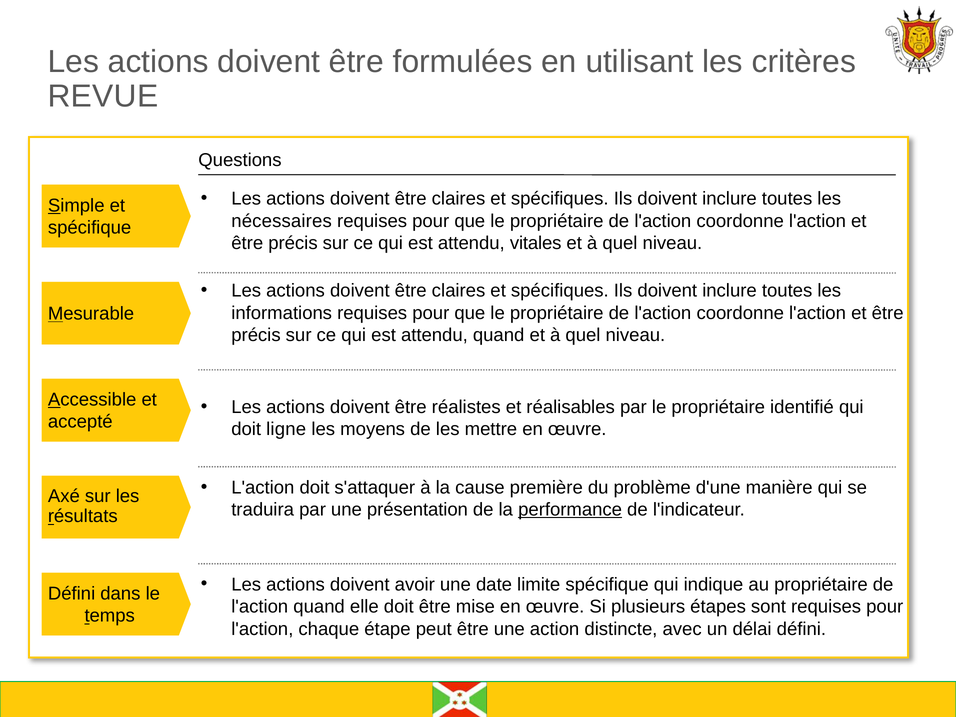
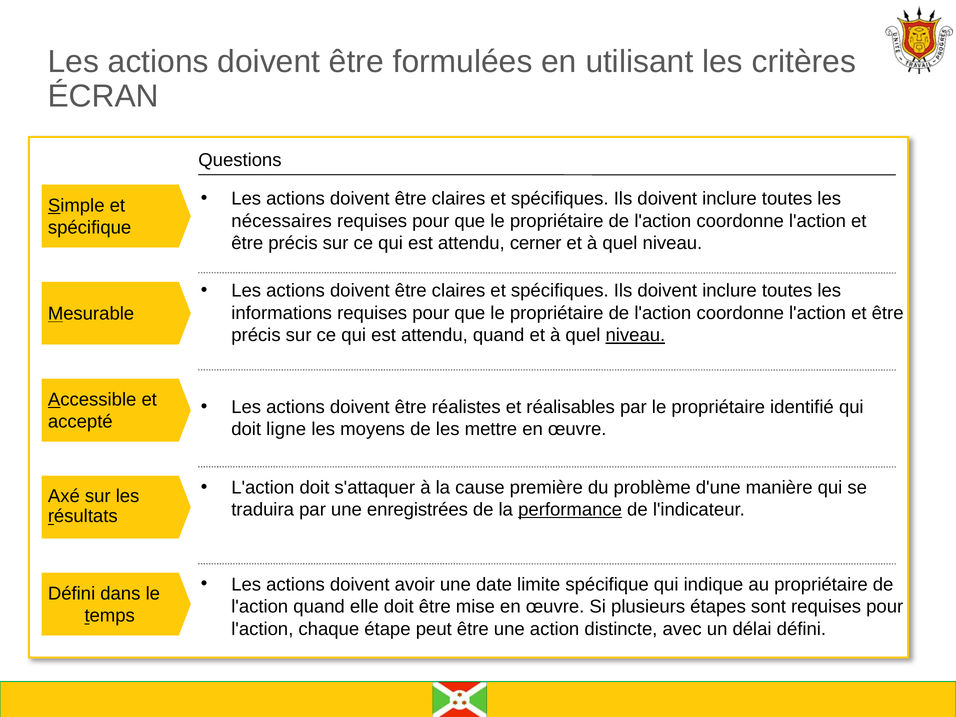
REVUE: REVUE -> ÉCRAN (103, 96)
vitales: vitales -> cerner (536, 243)
niveau underline: none -> present (635, 335)
présentation: présentation -> enregistrées (417, 510)
